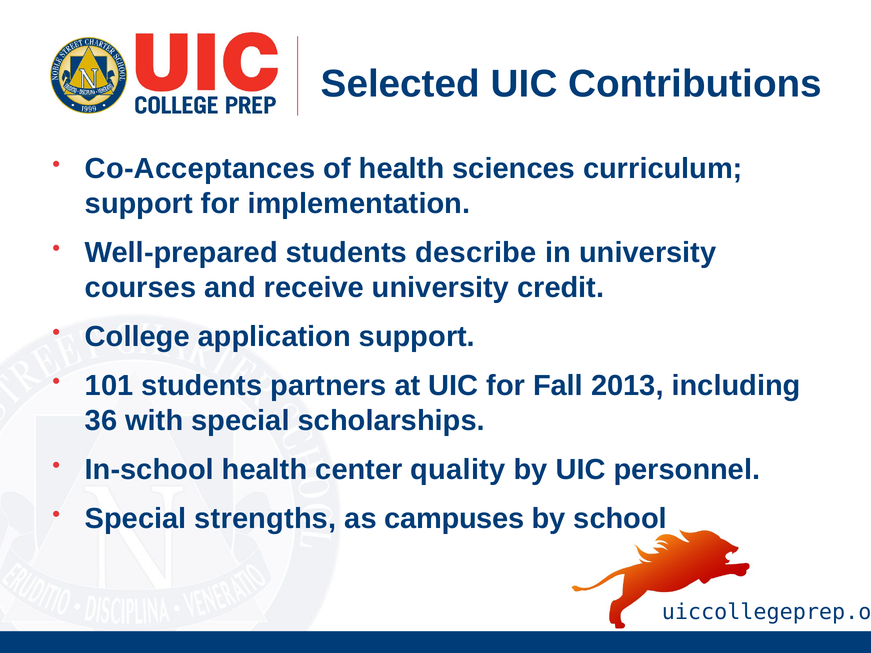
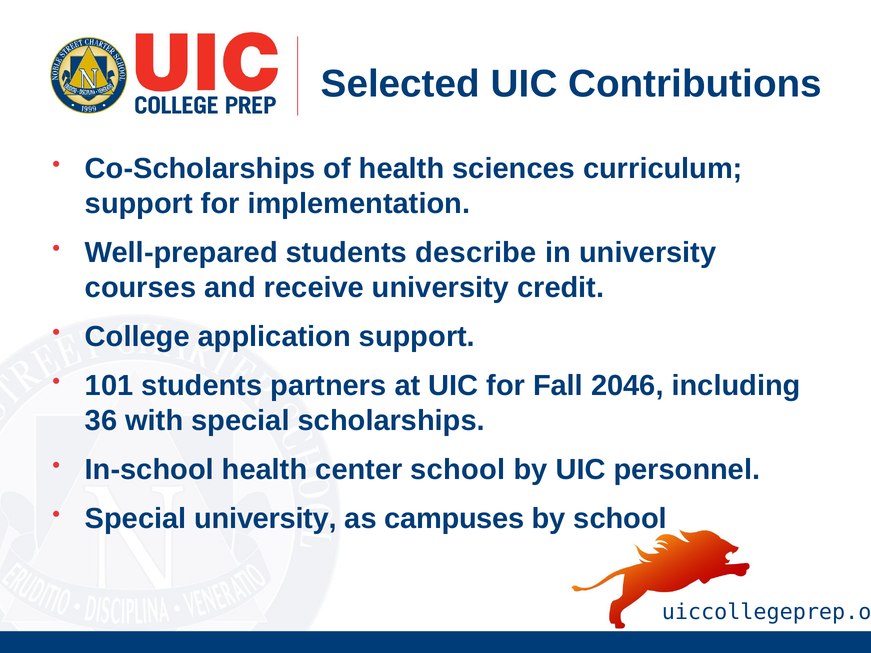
Co-Acceptances: Co-Acceptances -> Co-Scholarships (200, 169)
2013: 2013 -> 2046 (627, 386)
center quality: quality -> school (458, 470)
Special strengths: strengths -> university (266, 519)
